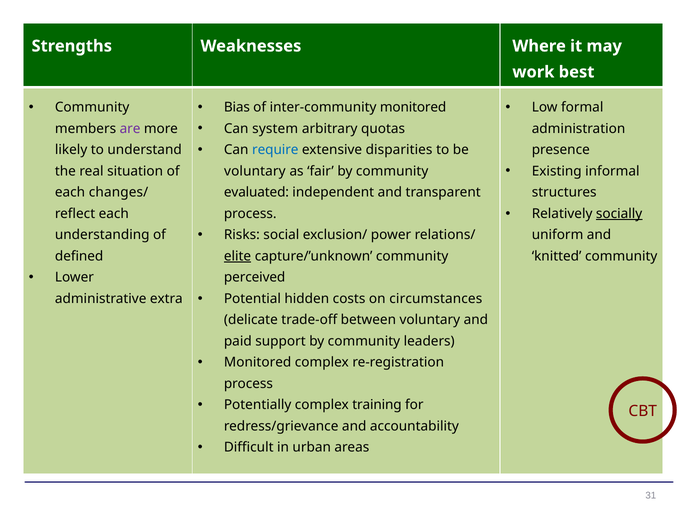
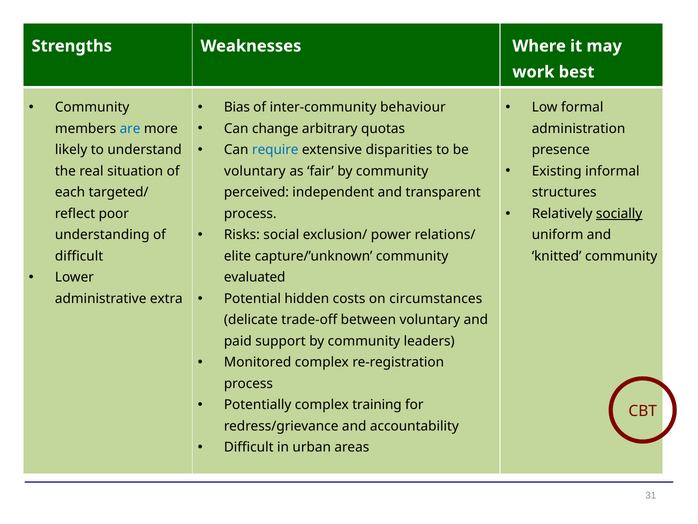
inter-community monitored: monitored -> behaviour (413, 107)
system: system -> change (275, 128)
are colour: purple -> blue (130, 128)
changes/: changes/ -> targeted/ (119, 192)
evaluated: evaluated -> perceived (256, 192)
reflect each: each -> poor (114, 213)
defined: defined -> difficult (79, 256)
elite underline: present -> none (238, 256)
perceived: perceived -> evaluated (255, 277)
